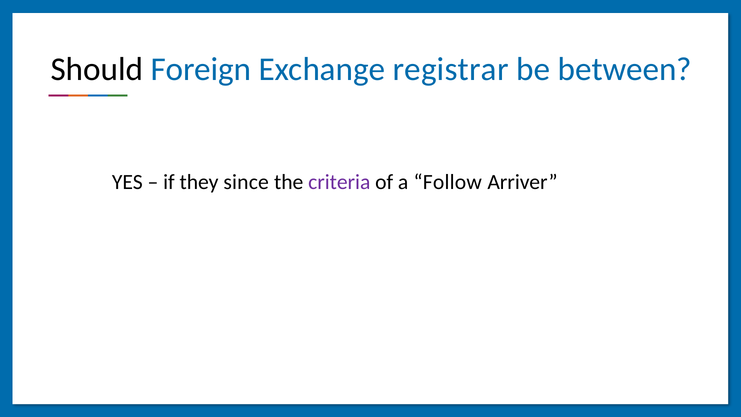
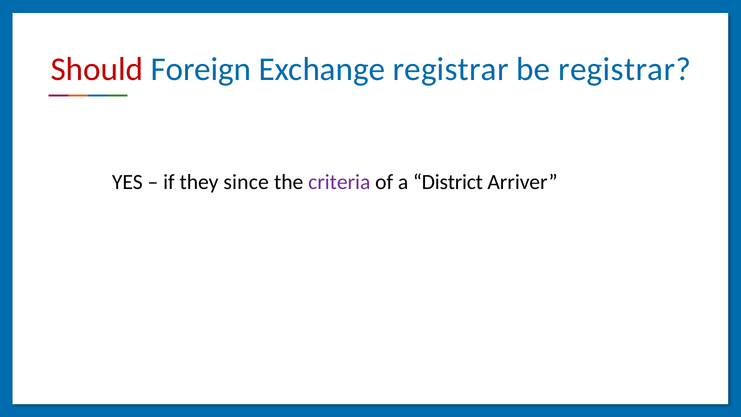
Should colour: black -> red (97, 69)
be between: between -> registrar (625, 69)
Follow: Follow -> District (448, 182)
